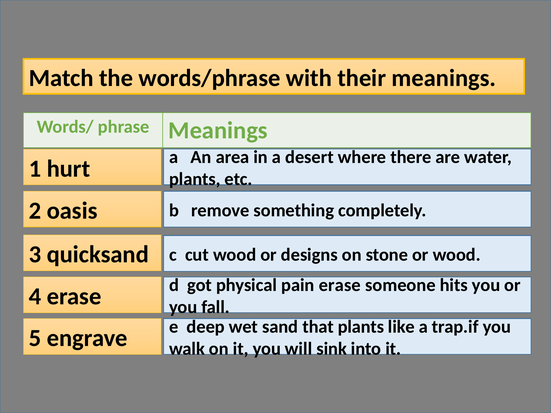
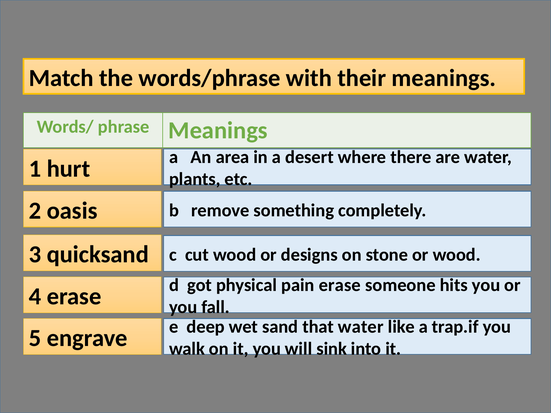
that plants: plants -> water (361, 327)
